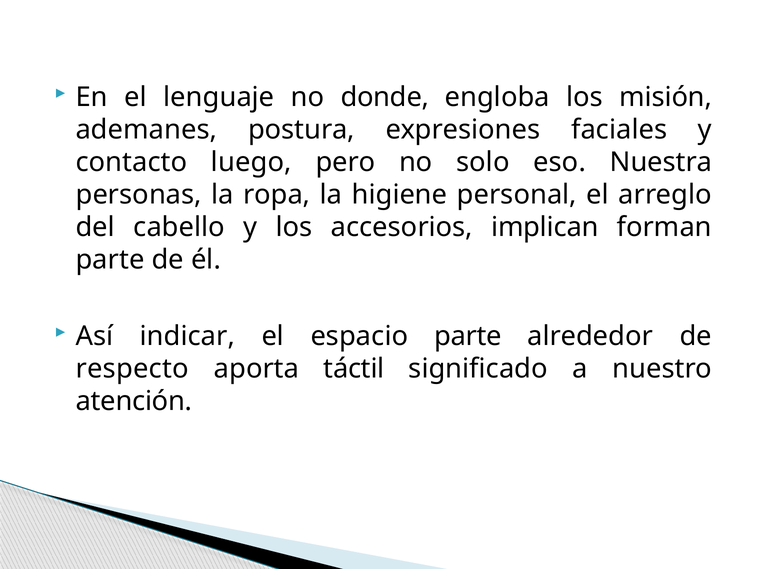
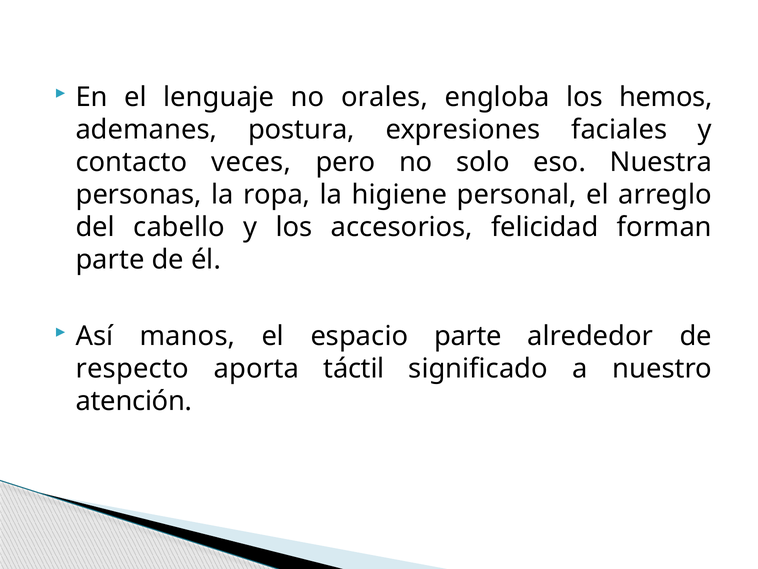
donde: donde -> orales (385, 97)
misión: misión -> hemos (666, 97)
luego: luego -> veces (251, 162)
implican: implican -> felicidad (545, 227)
indicar: indicar -> manos (187, 336)
